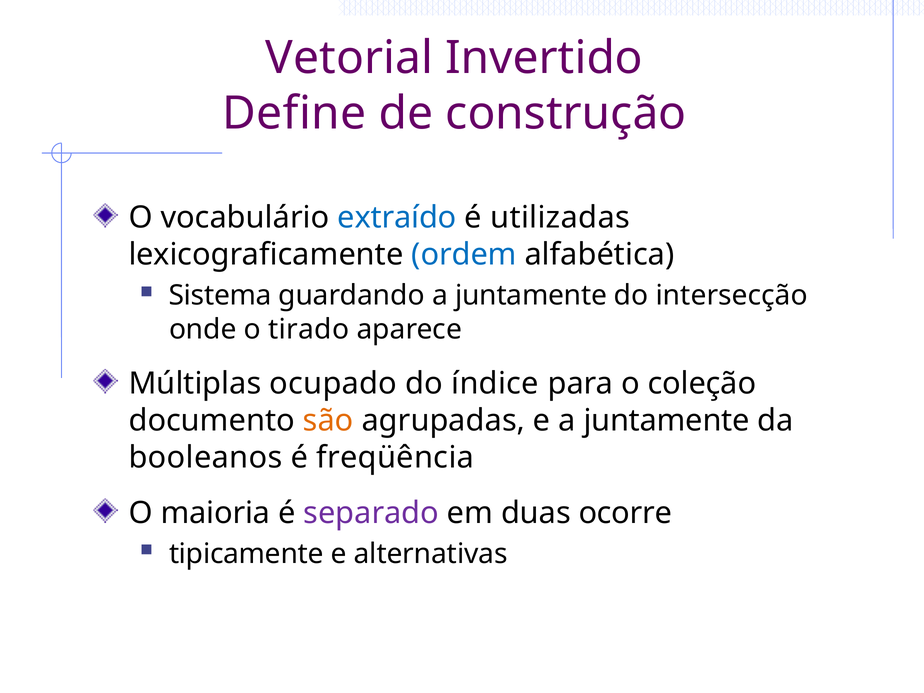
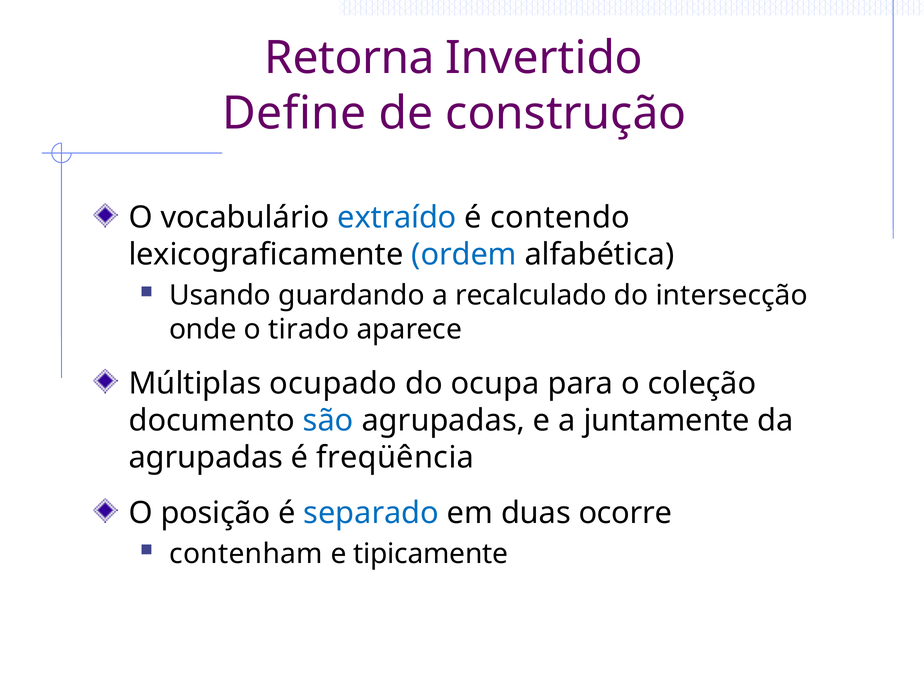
Vetorial: Vetorial -> Retorna (350, 58)
utilizadas: utilizadas -> contendo (560, 218)
Sistema: Sistema -> Usando (220, 296)
guardando a juntamente: juntamente -> recalculado (531, 296)
índice: índice -> ocupa (495, 384)
são colour: orange -> blue (328, 421)
booleanos: booleanos -> agrupadas (206, 457)
maioria: maioria -> posição (215, 513)
separado colour: purple -> blue (371, 513)
tipicamente: tipicamente -> contenham (246, 554)
alternativas: alternativas -> tipicamente (431, 554)
